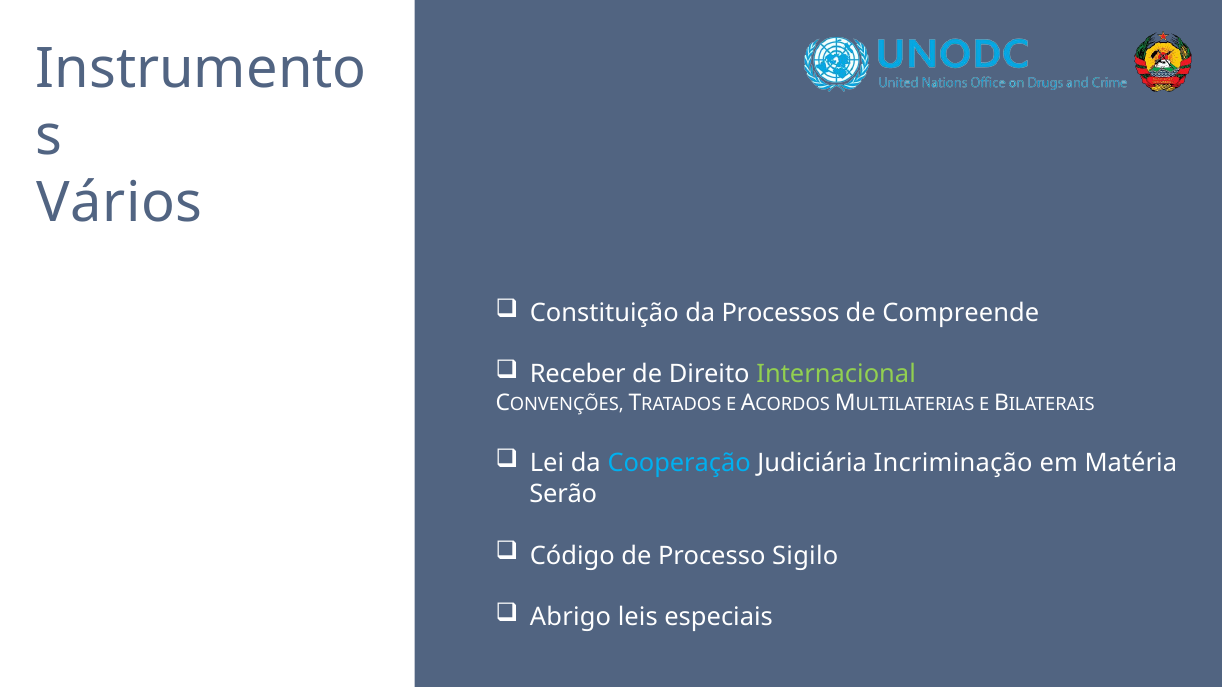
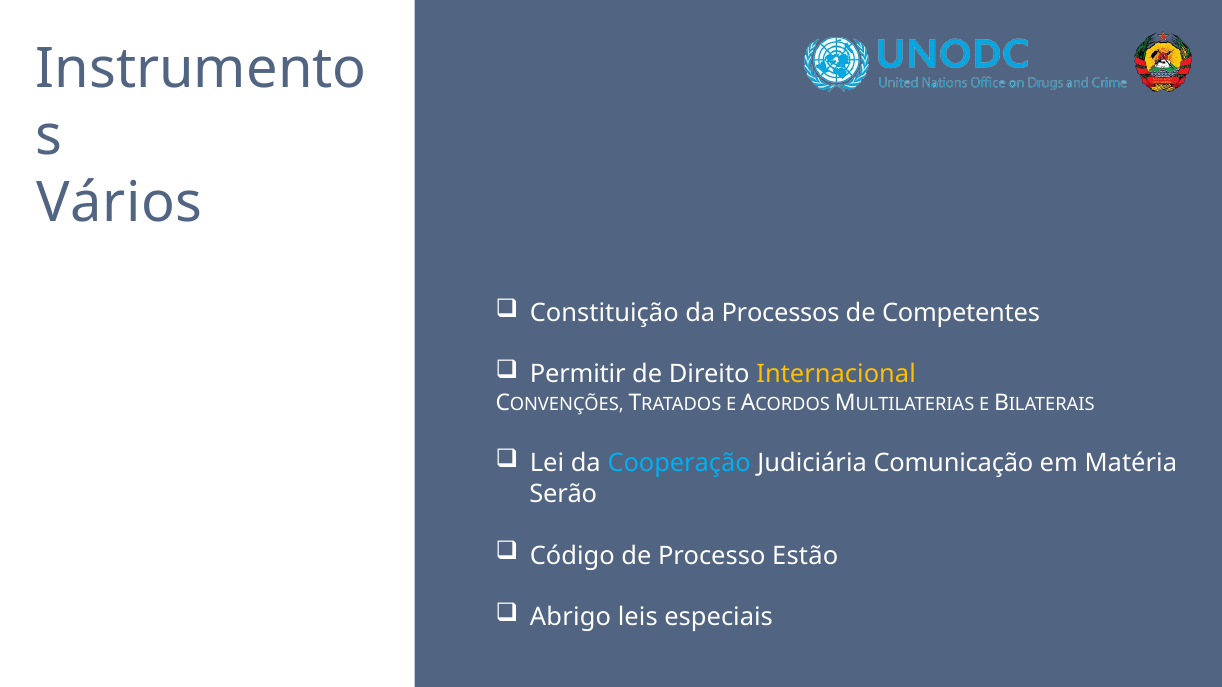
Compreende: Compreende -> Competentes (961, 313)
Receber: Receber -> Permitir (578, 375)
Internacional colour: light green -> yellow (836, 375)
Incriminação: Incriminação -> Comunicação (953, 464)
Sigilo: Sigilo -> Estão (805, 556)
